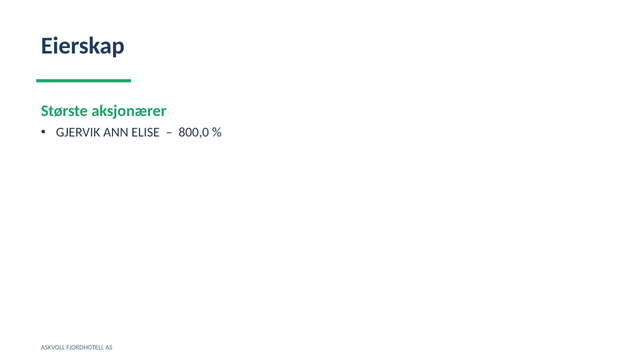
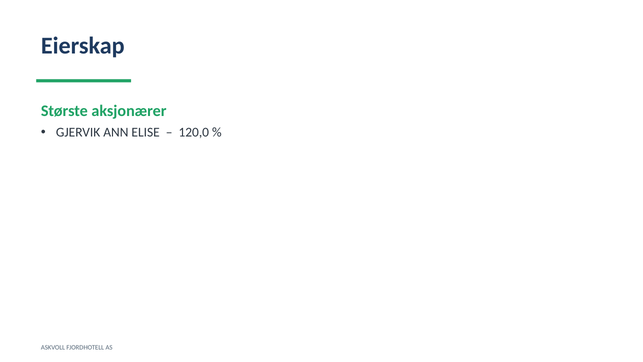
800,0: 800,0 -> 120,0 (194, 132)
